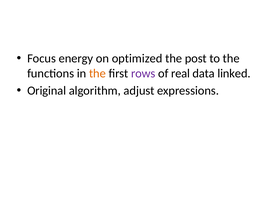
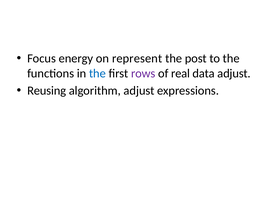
optimized: optimized -> represent (137, 59)
the colour: orange -> blue (97, 73)
data linked: linked -> adjust (234, 73)
Original: Original -> Reusing (47, 91)
